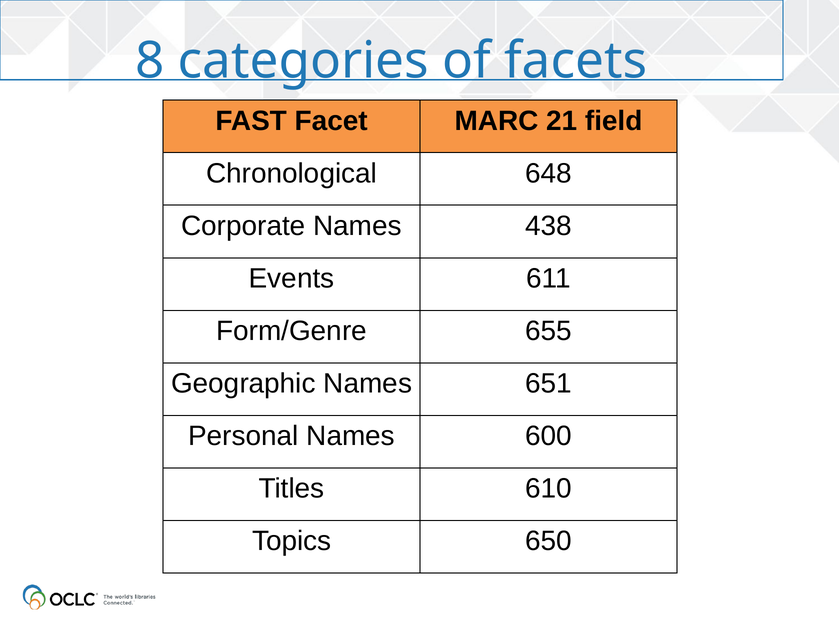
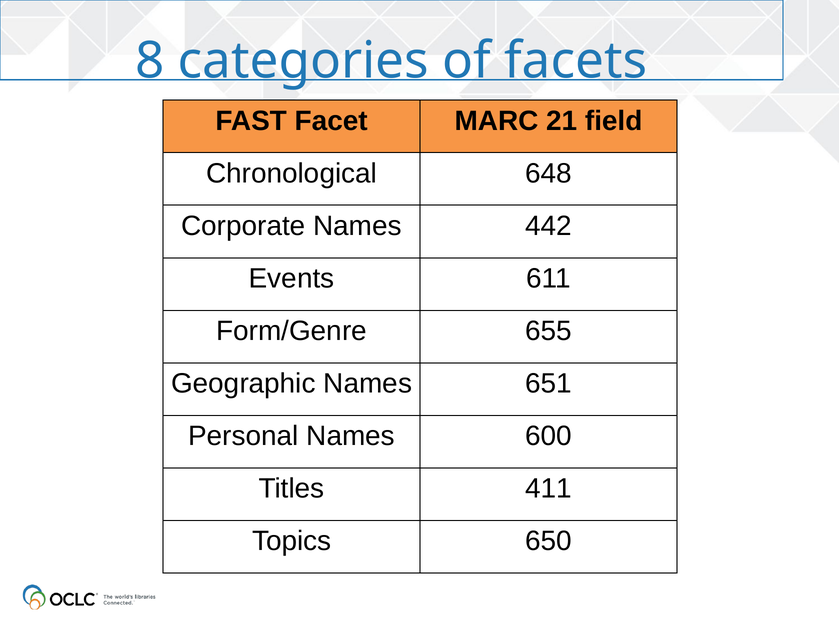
438: 438 -> 442 (549, 226)
610: 610 -> 411 (549, 489)
